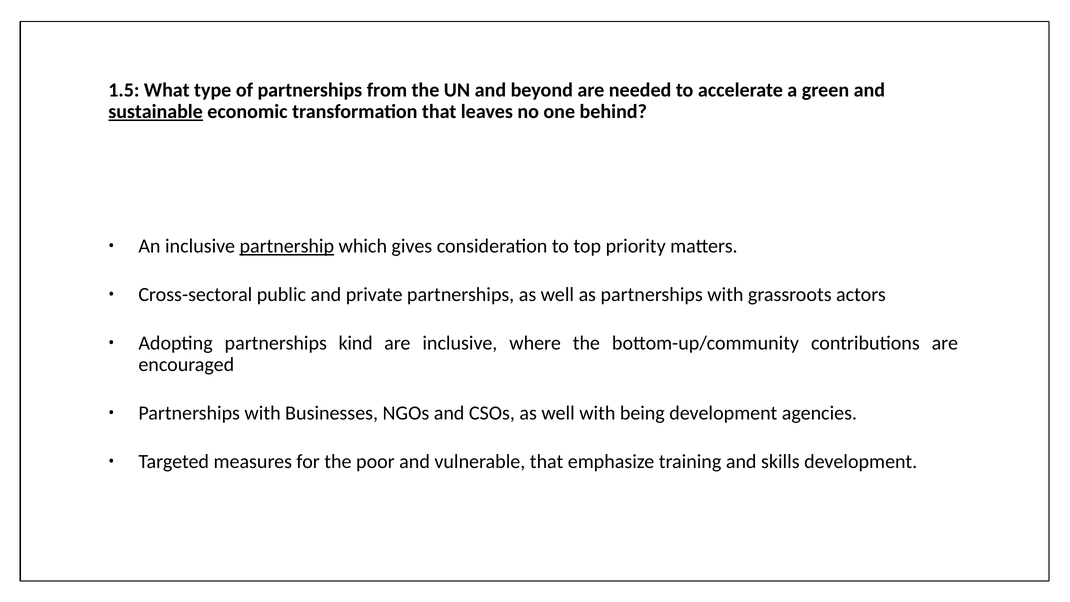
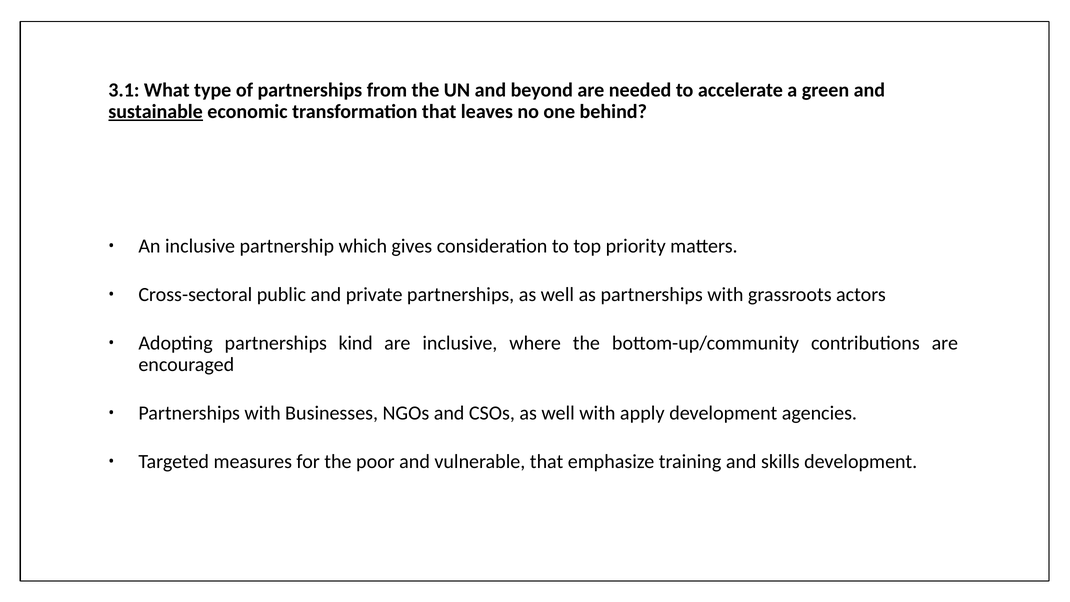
1.5: 1.5 -> 3.1 (124, 90)
partnership underline: present -> none (287, 246)
being: being -> apply (642, 413)
